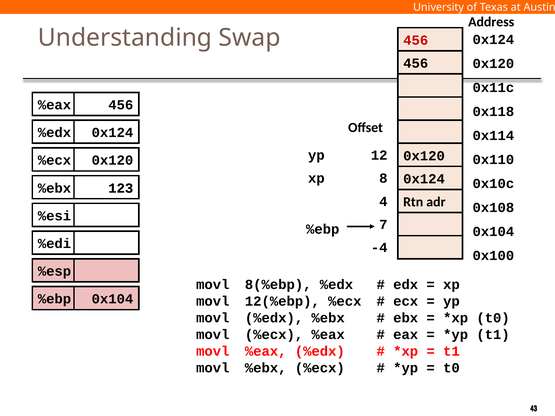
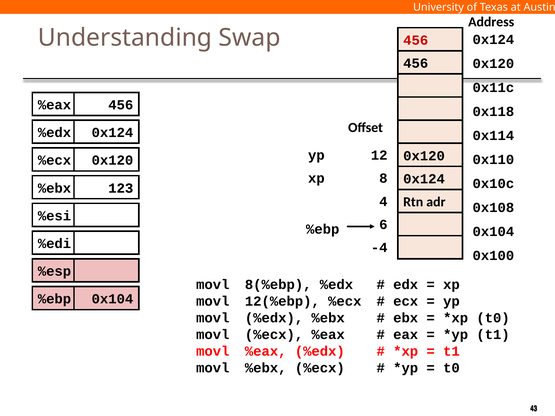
7: 7 -> 6 (383, 225)
